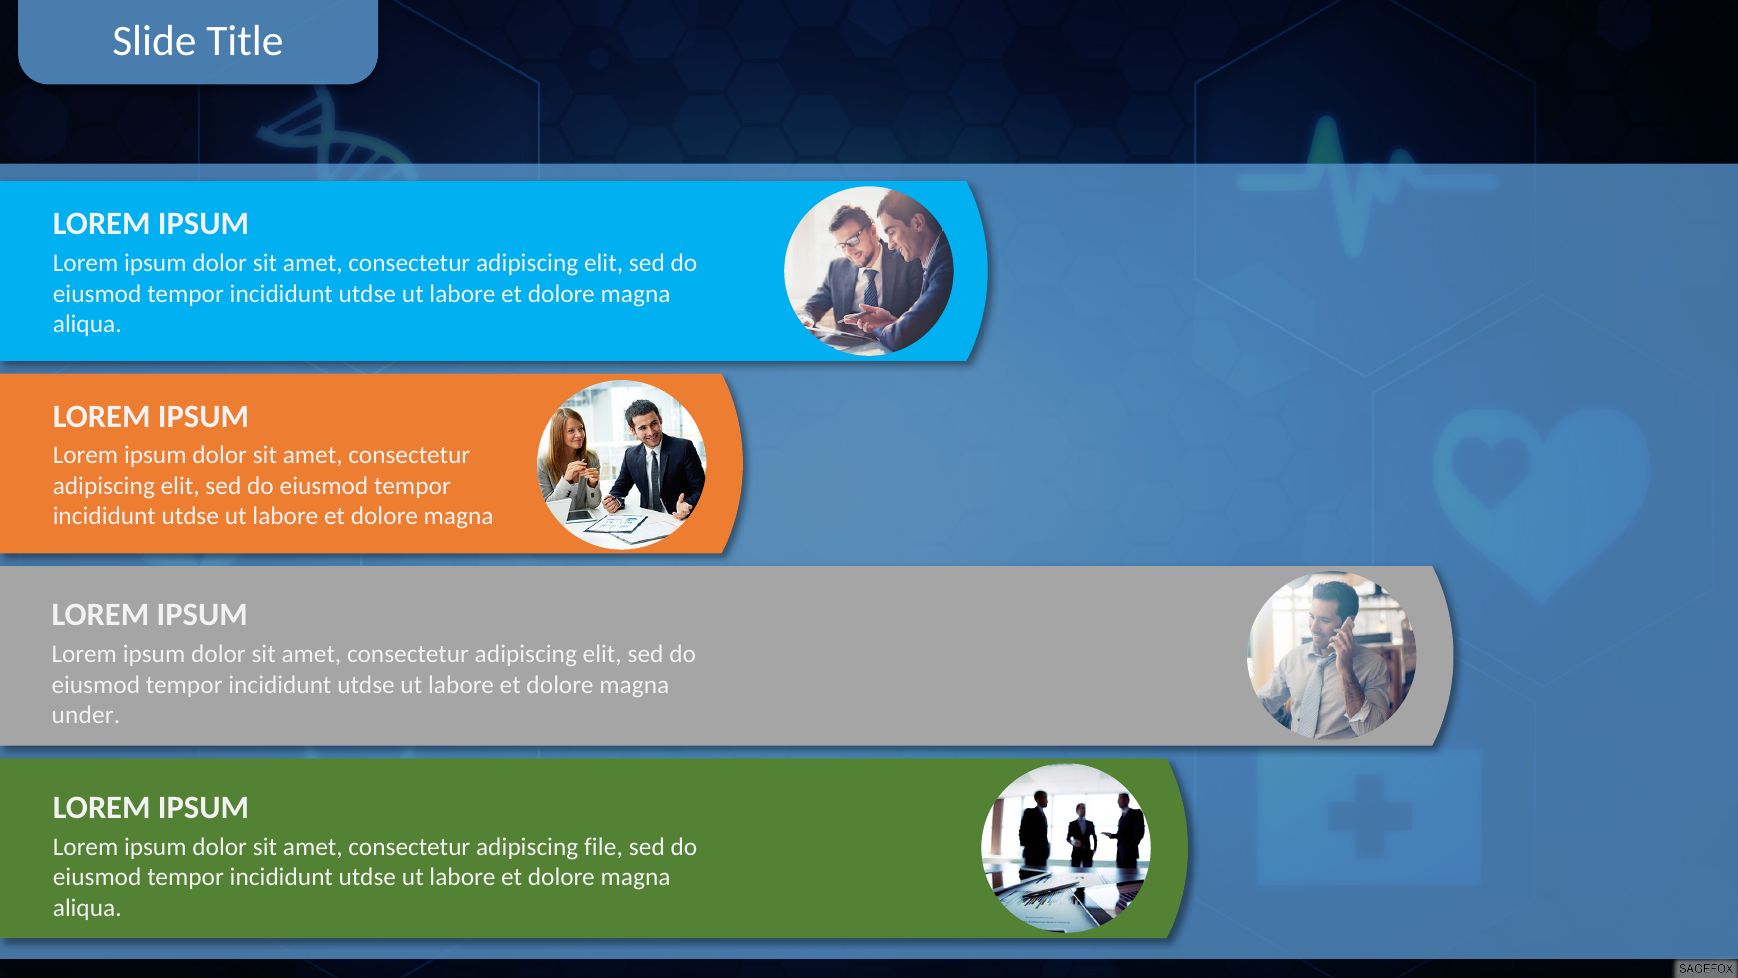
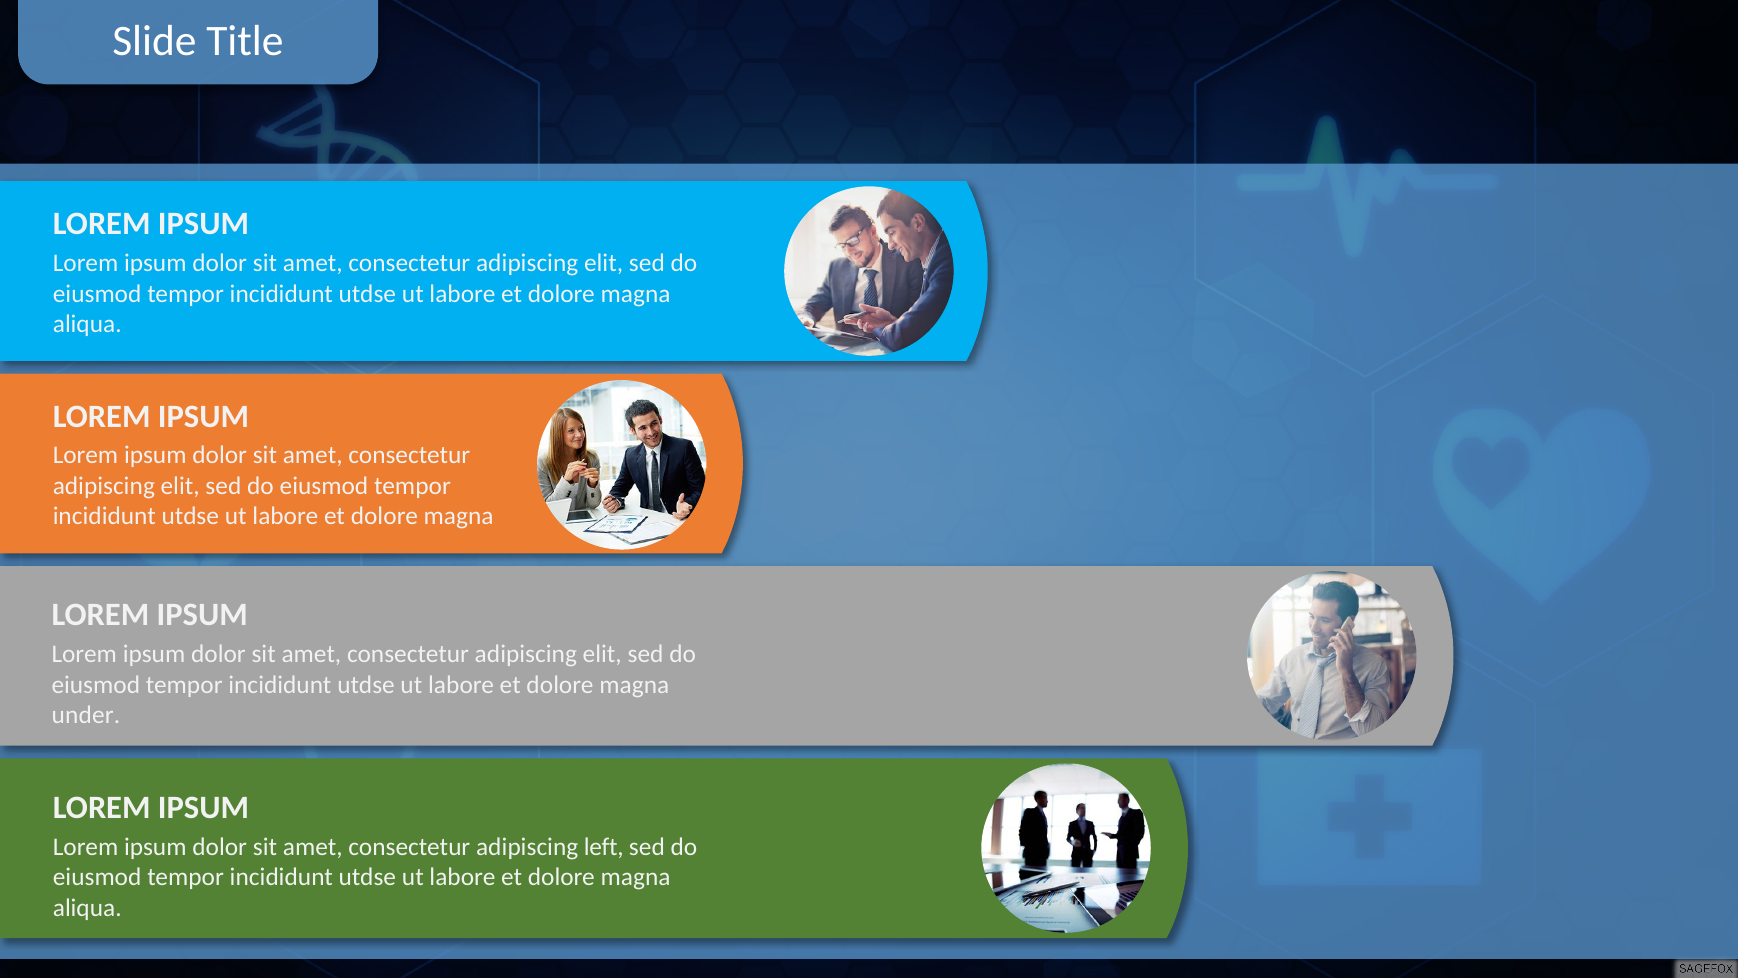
file: file -> left (604, 847)
